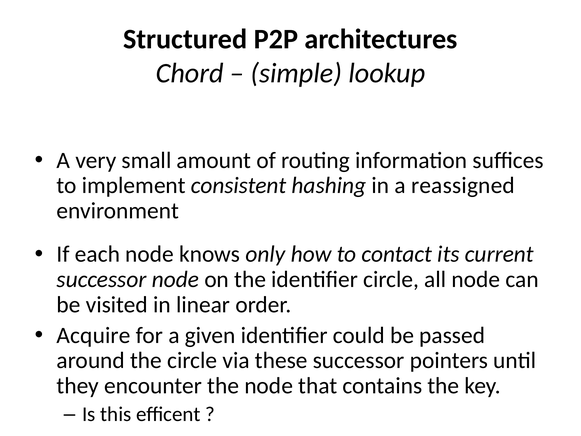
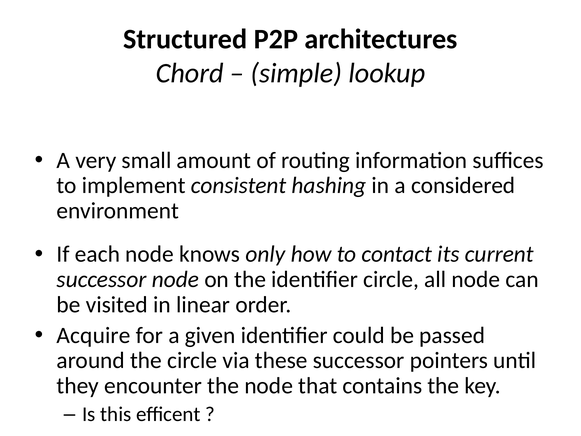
reassigned: reassigned -> considered (463, 185)
